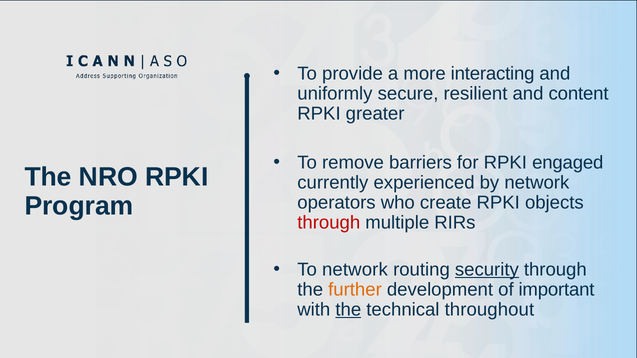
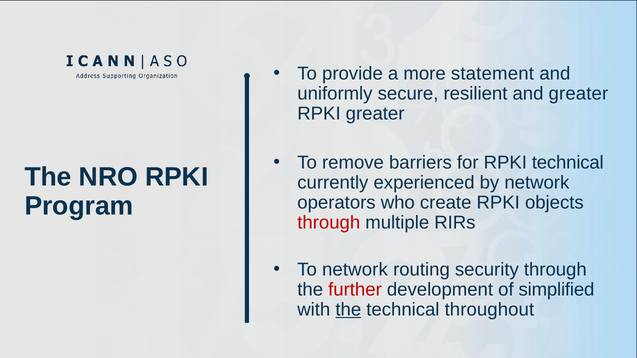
interacting: interacting -> statement (492, 74)
and content: content -> greater (578, 94)
RPKI engaged: engaged -> technical (568, 163)
security underline: present -> none (487, 270)
further colour: orange -> red (355, 290)
important: important -> simplified (556, 290)
